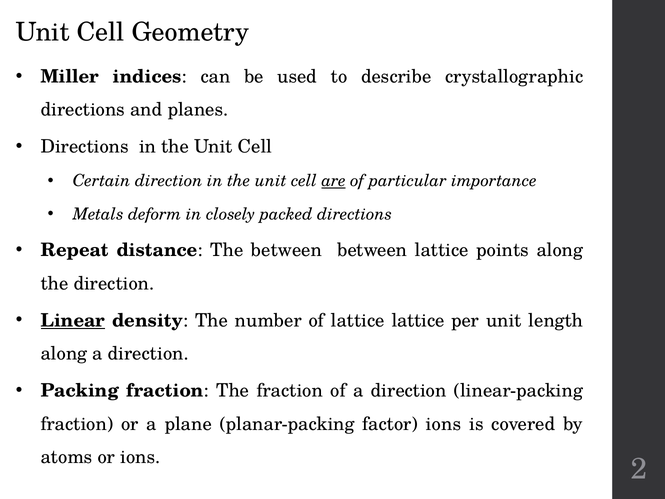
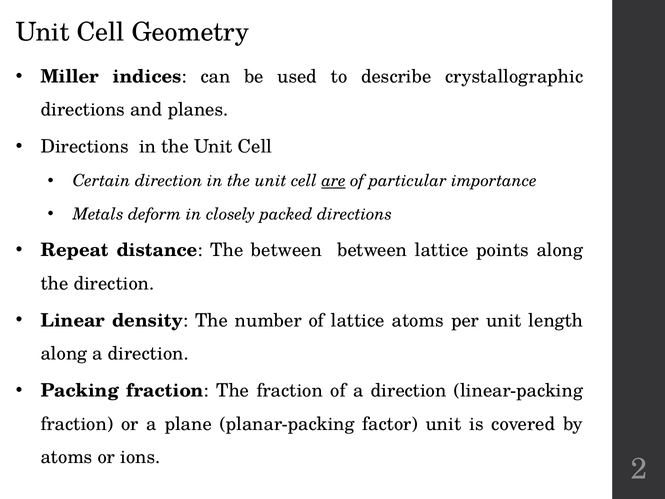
Linear underline: present -> none (73, 320)
lattice lattice: lattice -> atoms (418, 320)
factor ions: ions -> unit (443, 424)
